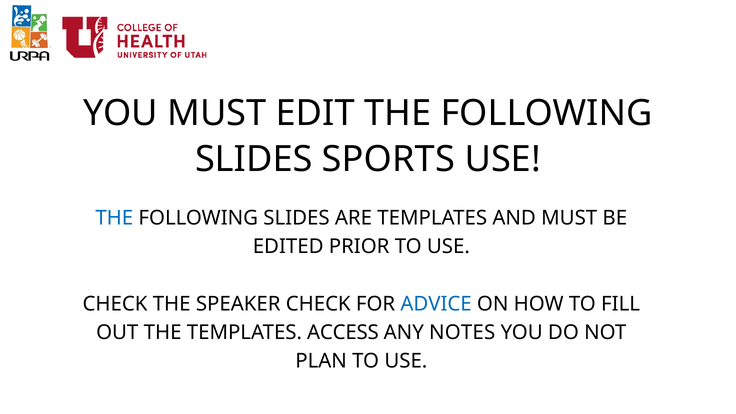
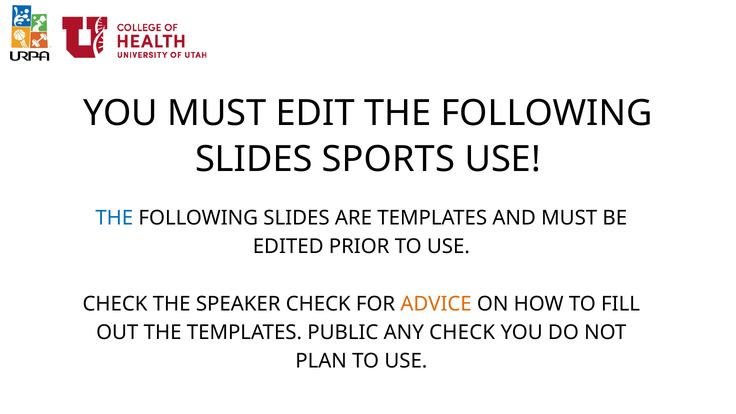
ADVICE colour: blue -> orange (436, 304)
ACCESS: ACCESS -> PUBLIC (343, 332)
ANY NOTES: NOTES -> CHECK (462, 332)
